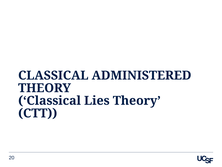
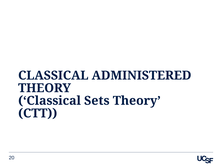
Lies: Lies -> Sets (97, 100)
